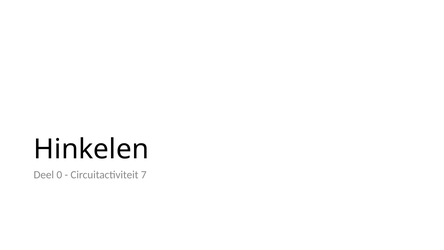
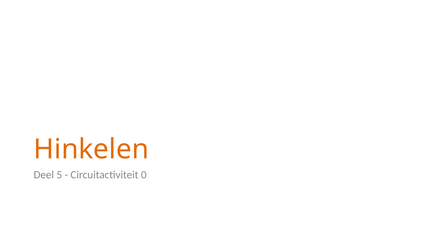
Hinkelen colour: black -> orange (91, 149)
0: 0 -> 5 (59, 175)
7: 7 -> 0 (144, 175)
